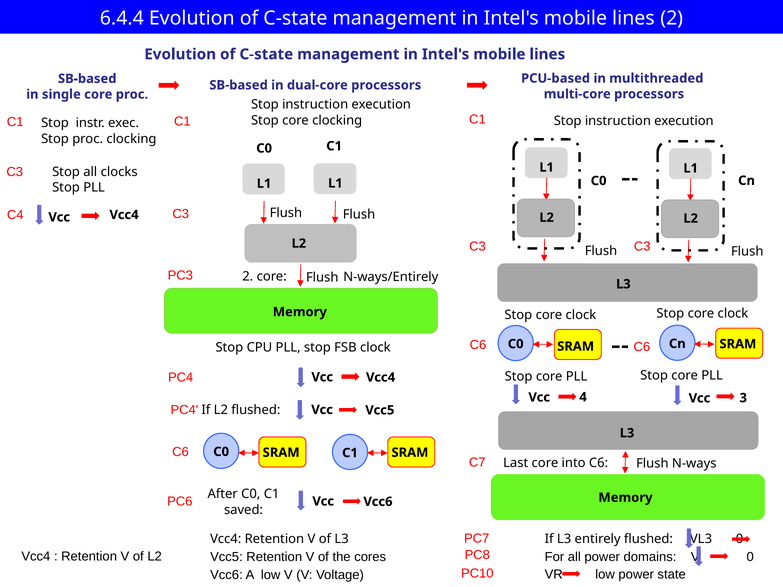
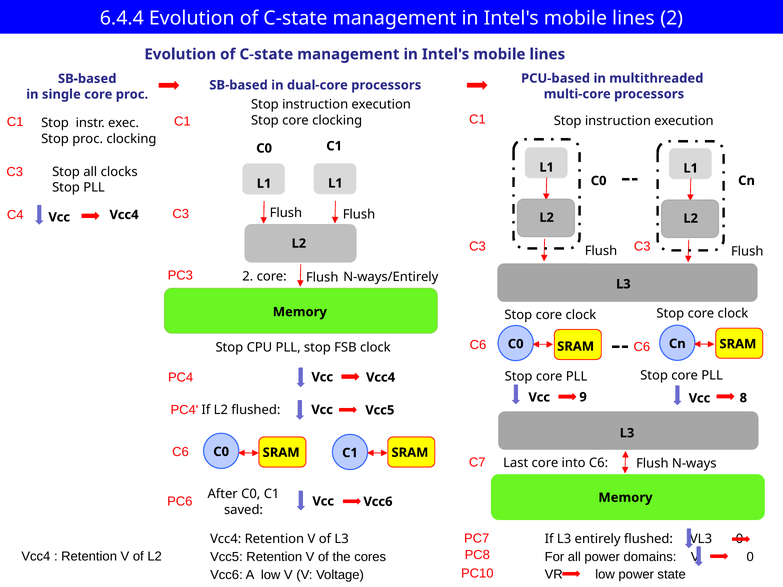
4: 4 -> 9 (583, 397)
3: 3 -> 8 (743, 398)
